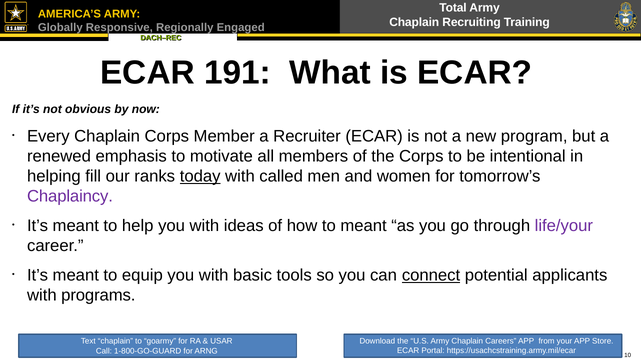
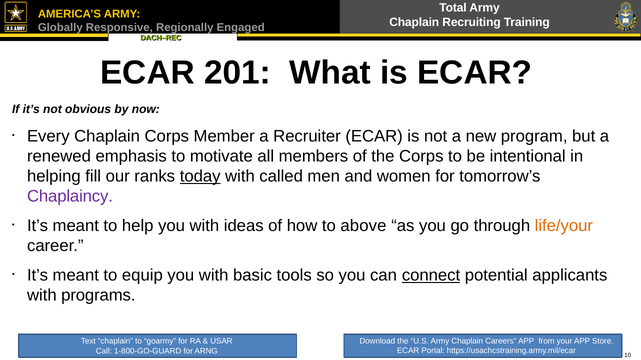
191: 191 -> 201 (237, 73)
to meant: meant -> above (363, 226)
life/your colour: purple -> orange (564, 226)
